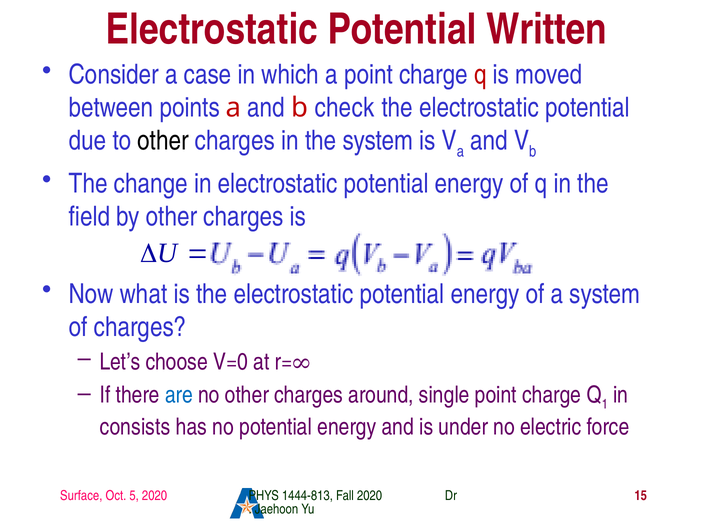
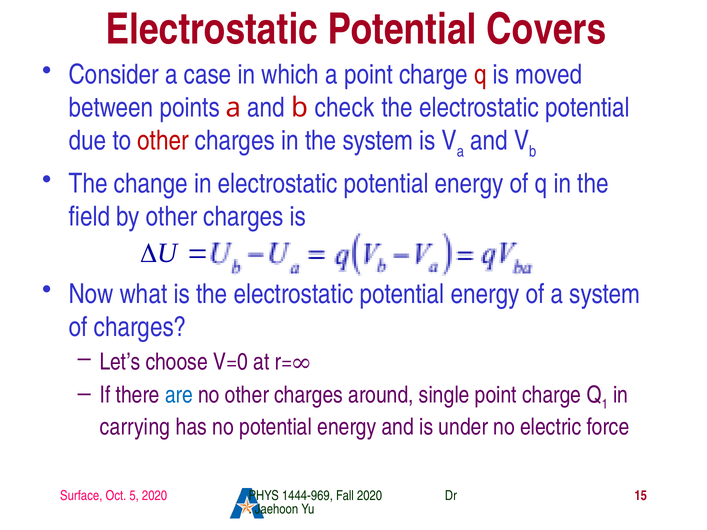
Written: Written -> Covers (546, 30)
other colour: black -> red (163, 141)
consists: consists -> carrying (135, 427)
1444-813: 1444-813 -> 1444-969 (307, 496)
